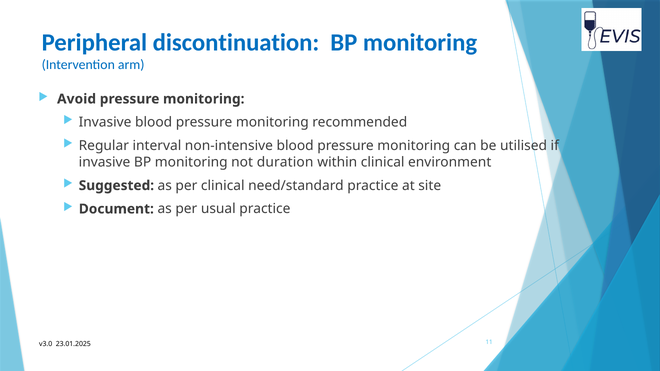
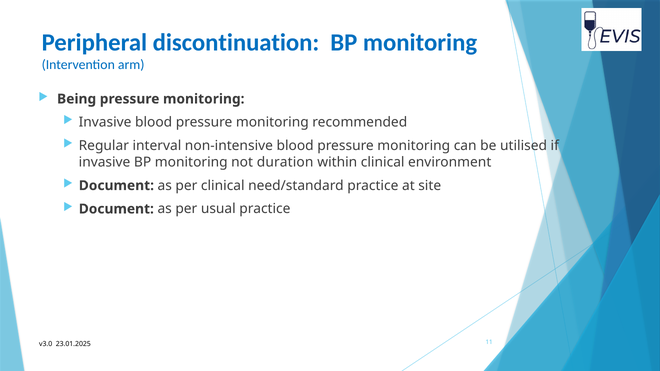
Avoid: Avoid -> Being (77, 99)
Suggested: Suggested -> Document (116, 186)
